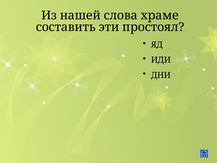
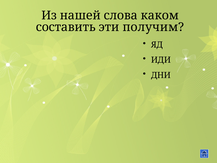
храме: храме -> каком (160, 15)
простоял: простоял -> получим (153, 27)
